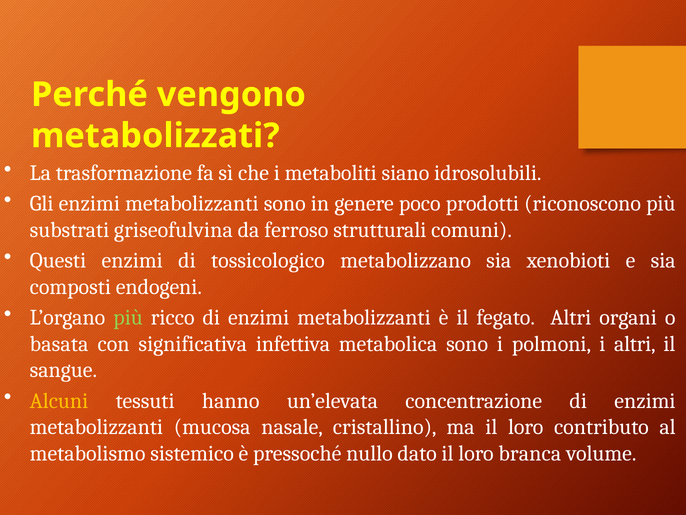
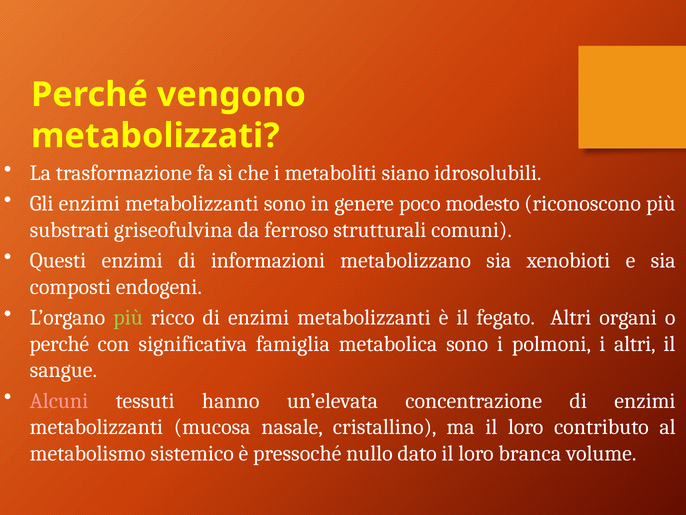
prodotti: prodotti -> modesto (483, 203)
tossicologico: tossicologico -> informazioni (268, 260)
basata: basata -> perché (59, 343)
infettiva: infettiva -> famiglia (293, 343)
Alcuni colour: yellow -> pink (59, 400)
